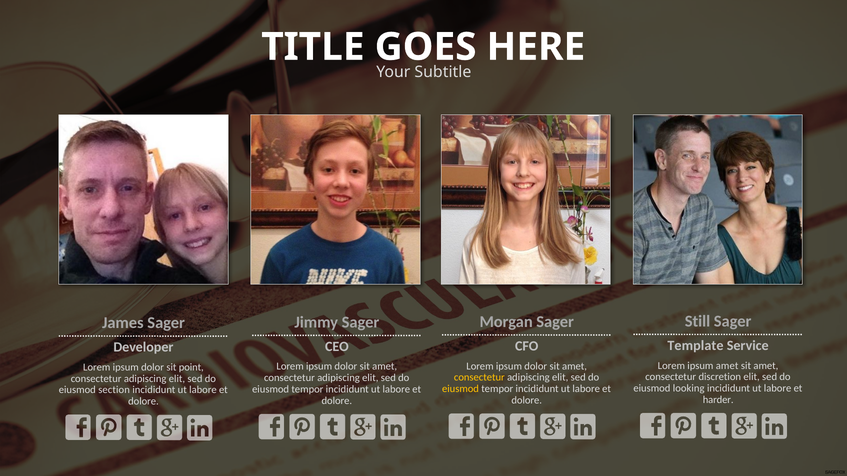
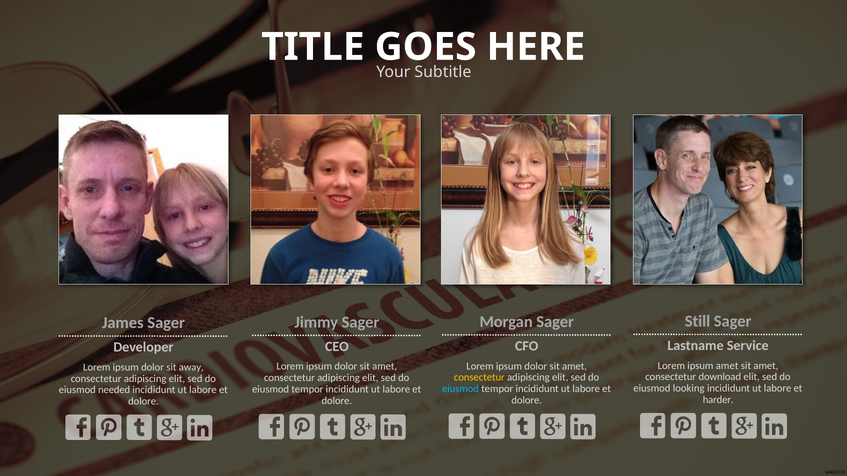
Template: Template -> Lastname (695, 346)
point: point -> away (191, 367)
discretion: discretion -> download (720, 377)
eiusmod colour: yellow -> light blue (460, 389)
section: section -> needed (114, 390)
